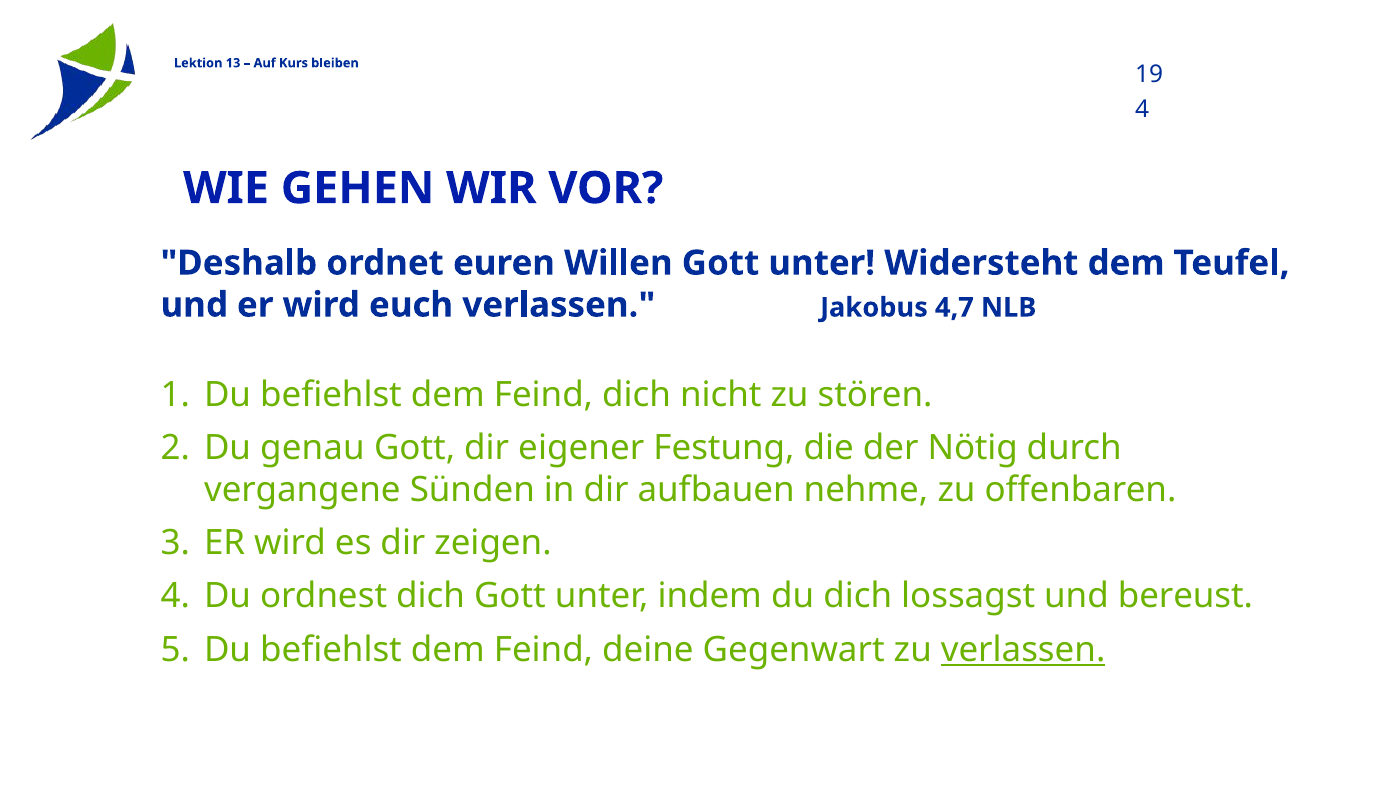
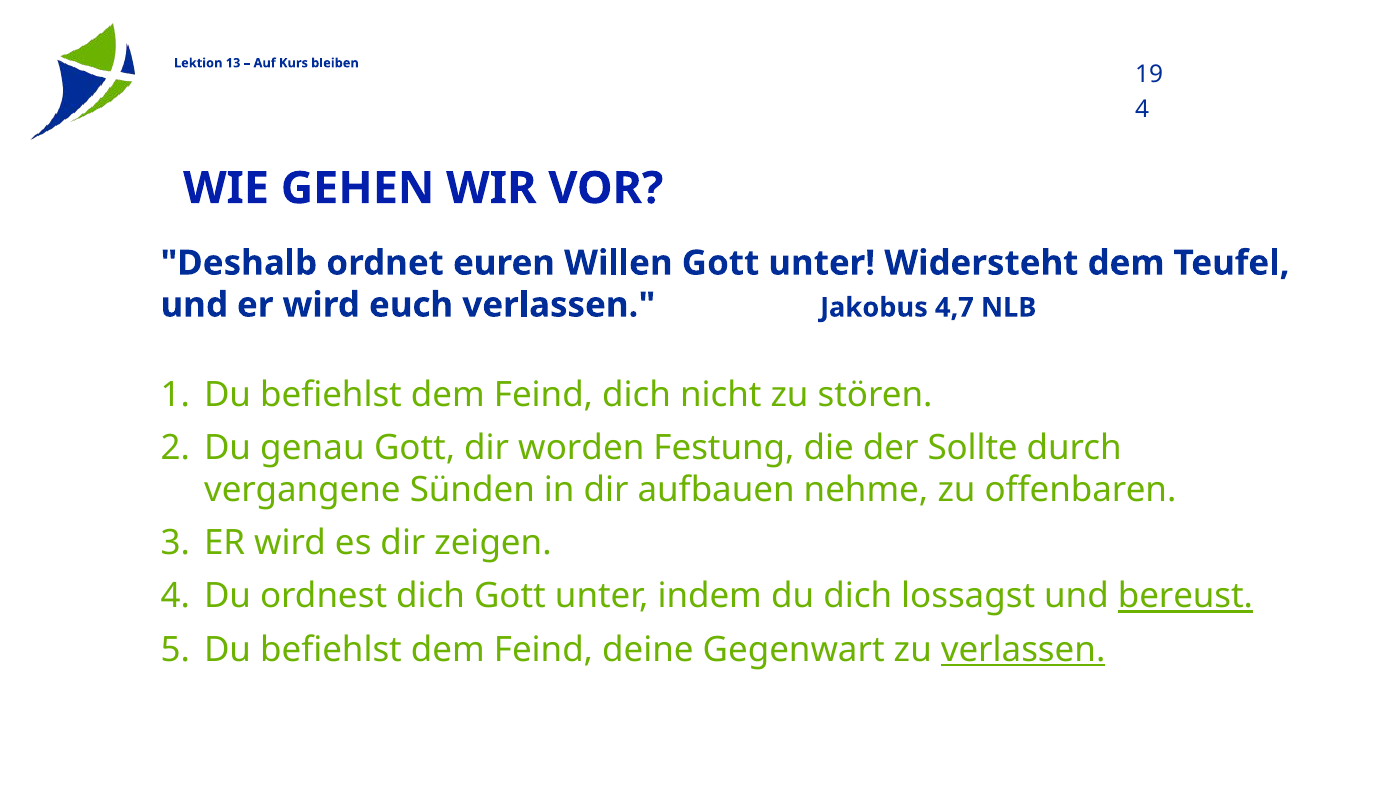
eigener: eigener -> worden (581, 448)
Nötig: Nötig -> Sollte (973, 448)
bereust underline: none -> present (1185, 597)
